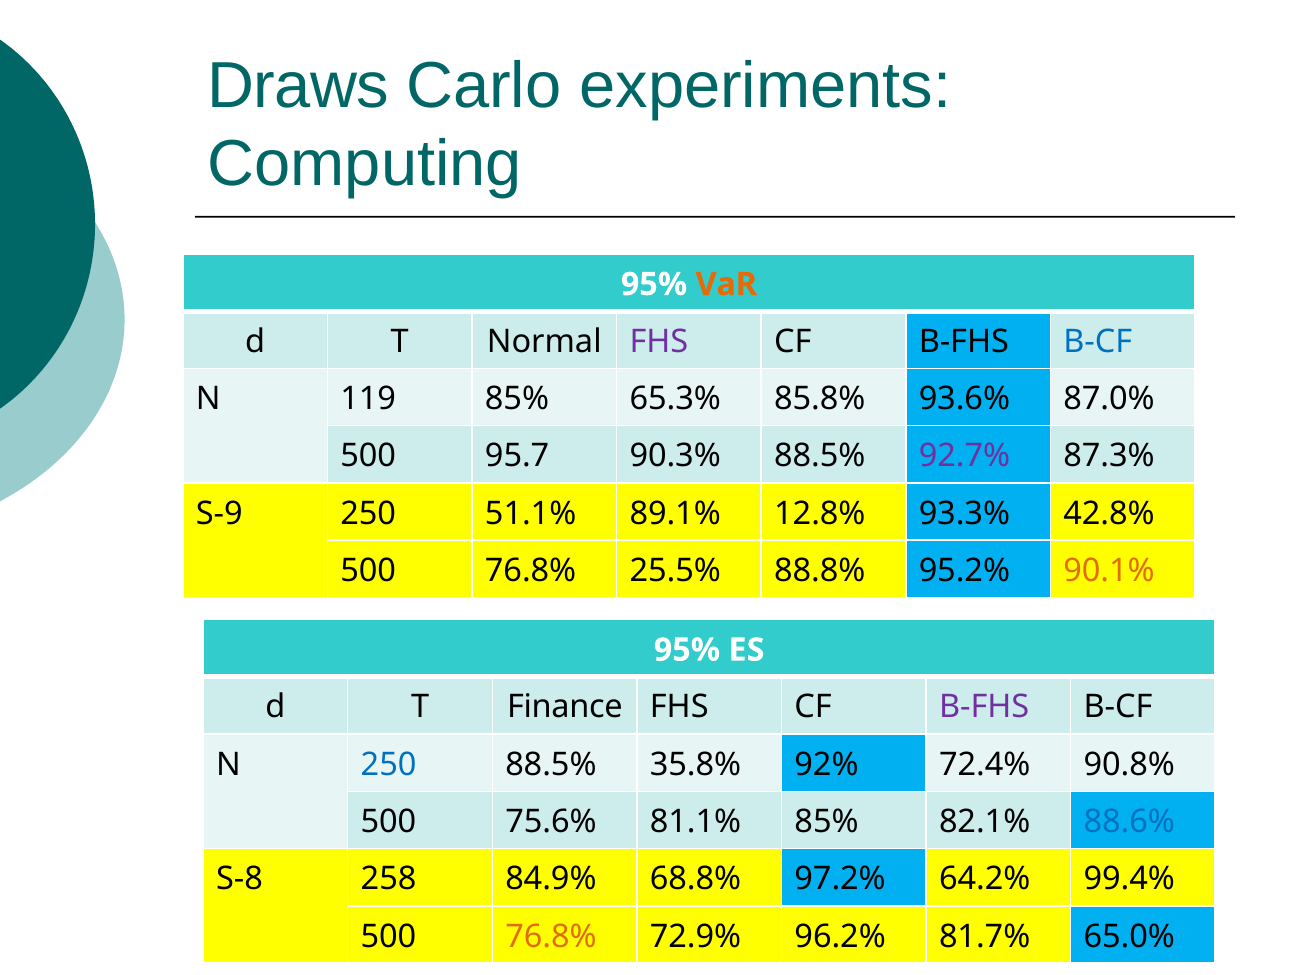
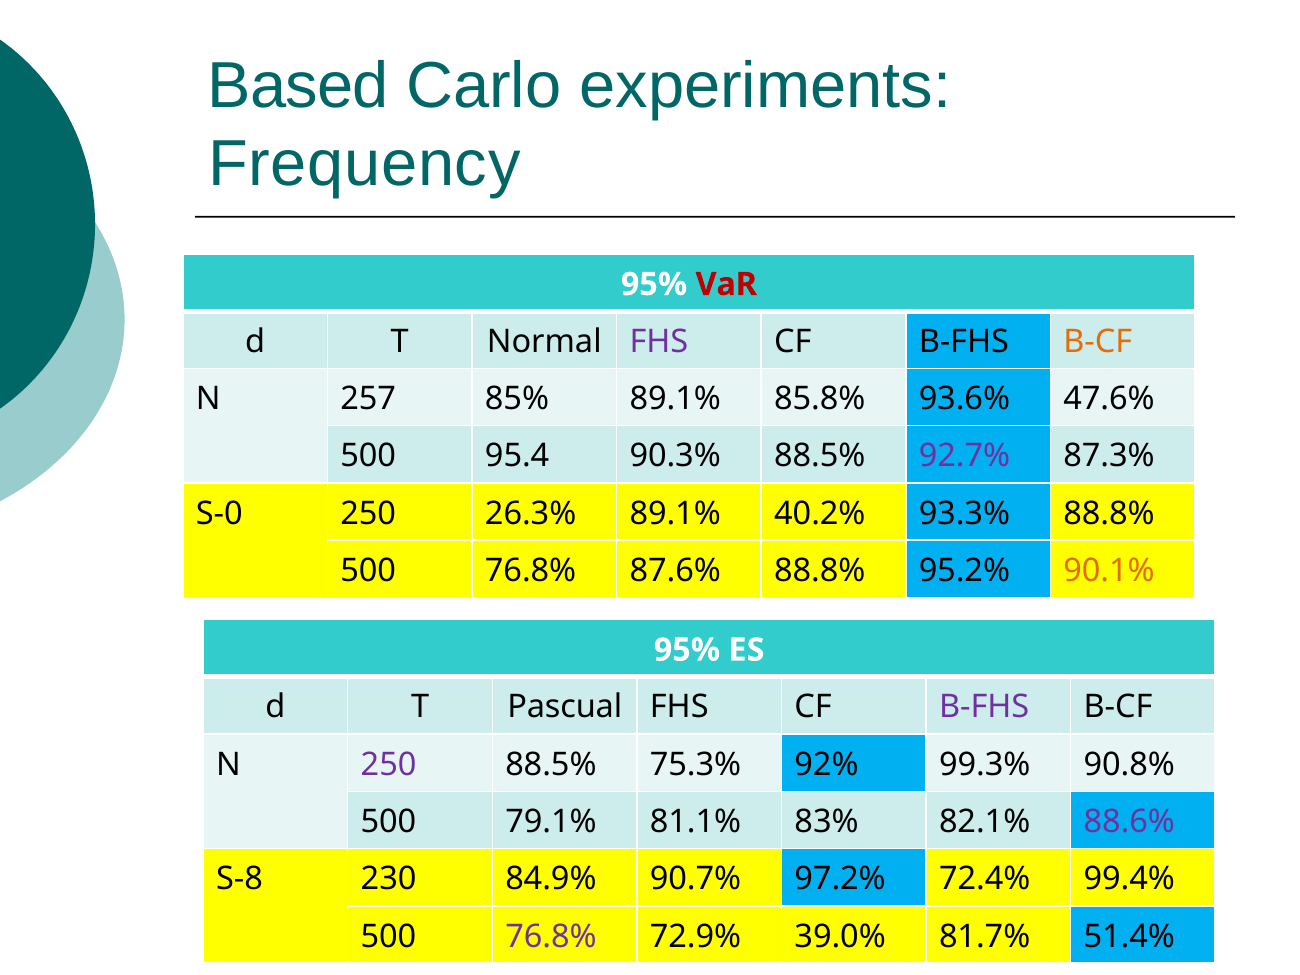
Draws: Draws -> Based (298, 86)
Computing: Computing -> Frequency (364, 164)
VaR colour: orange -> red (726, 284)
B-CF colour: blue -> orange (1098, 342)
119: 119 -> 257 (368, 399)
85% 65.3%: 65.3% -> 89.1% (675, 399)
87.0%: 87.0% -> 47.6% (1109, 399)
95.7: 95.7 -> 95.4 (517, 456)
S-9: S-9 -> S-0 (219, 513)
51.1%: 51.1% -> 26.3% (531, 513)
12.8%: 12.8% -> 40.2% (820, 513)
93.3% 42.8%: 42.8% -> 88.8% (1109, 513)
25.5%: 25.5% -> 87.6% (675, 571)
Finance: Finance -> Pascual (565, 707)
250 colour: blue -> purple (389, 765)
35.8%: 35.8% -> 75.3% (696, 765)
72.4%: 72.4% -> 99.3% (985, 765)
75.6%: 75.6% -> 79.1% (551, 822)
81.1% 85%: 85% -> 83% (827, 822)
88.6% colour: blue -> purple (1129, 822)
258: 258 -> 230 (389, 879)
68.8%: 68.8% -> 90.7% (696, 879)
64.2%: 64.2% -> 72.4% (985, 879)
76.8% colour: orange -> purple (551, 936)
96.2%: 96.2% -> 39.0% (840, 936)
65.0%: 65.0% -> 51.4% (1129, 936)
